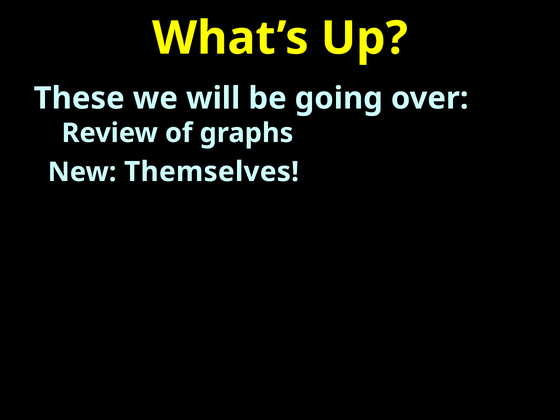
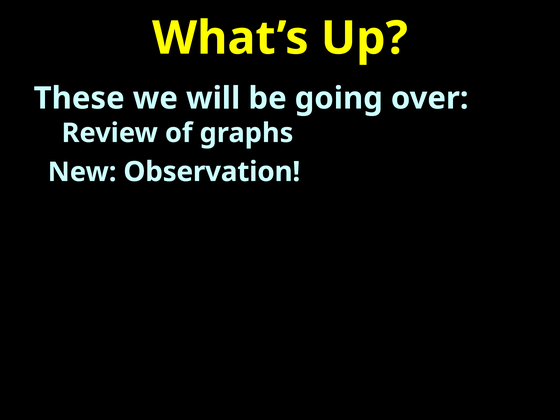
Themselves: Themselves -> Observation (212, 172)
